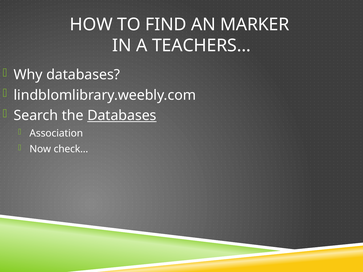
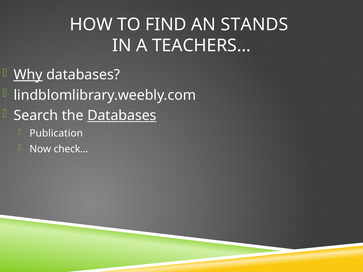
MARKER: MARKER -> STANDS (255, 25)
Why underline: none -> present (28, 75)
Association: Association -> Publication (56, 133)
